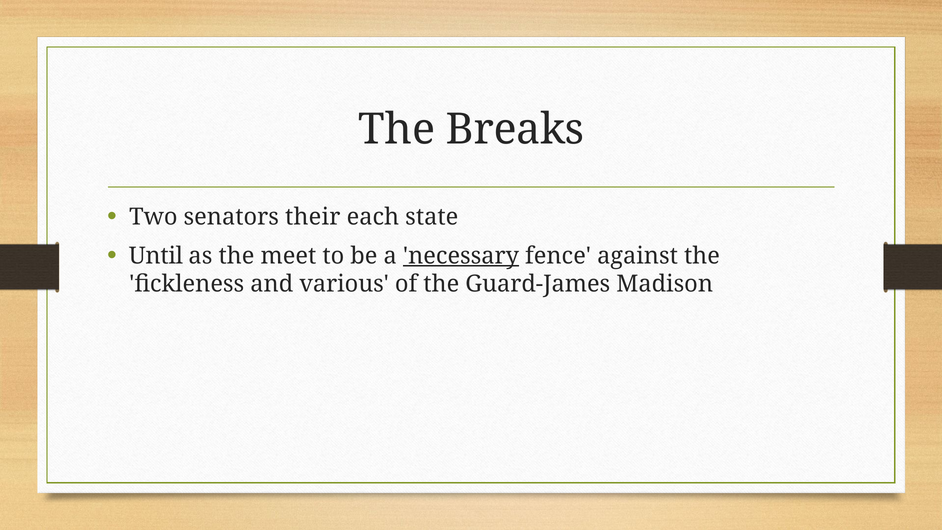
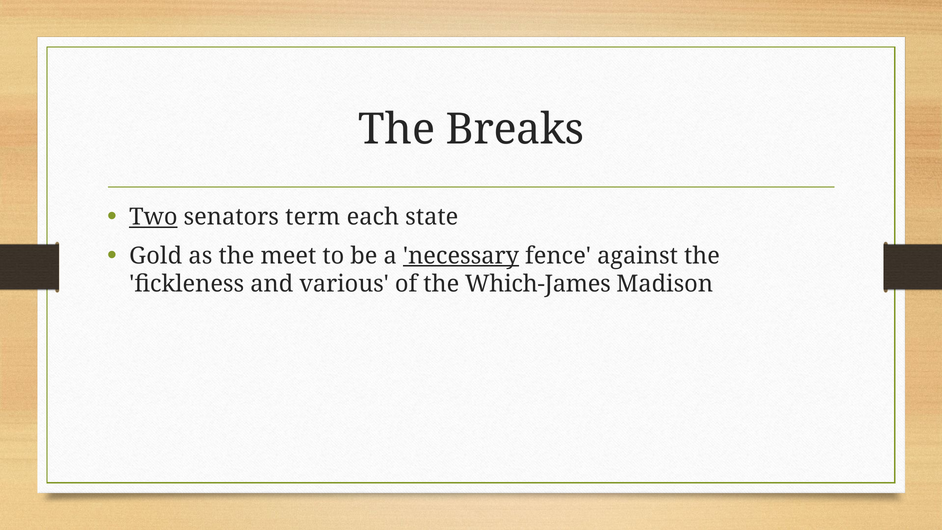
Two underline: none -> present (153, 217)
their: their -> term (313, 217)
Until: Until -> Gold (156, 256)
Guard-James: Guard-James -> Which-James (538, 284)
